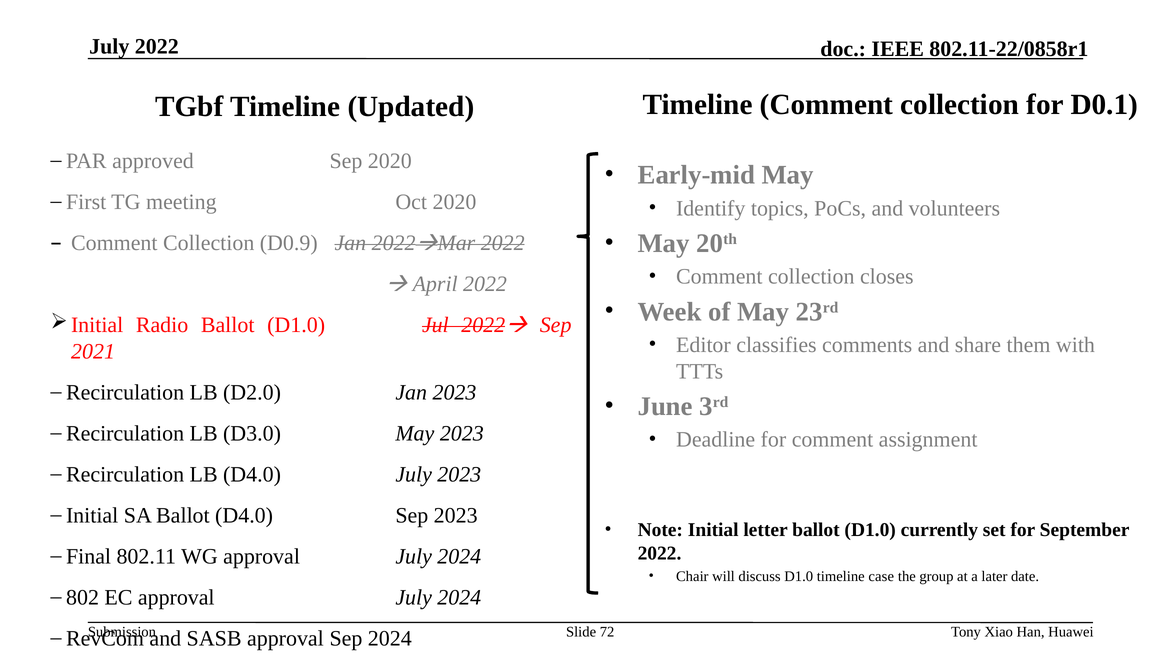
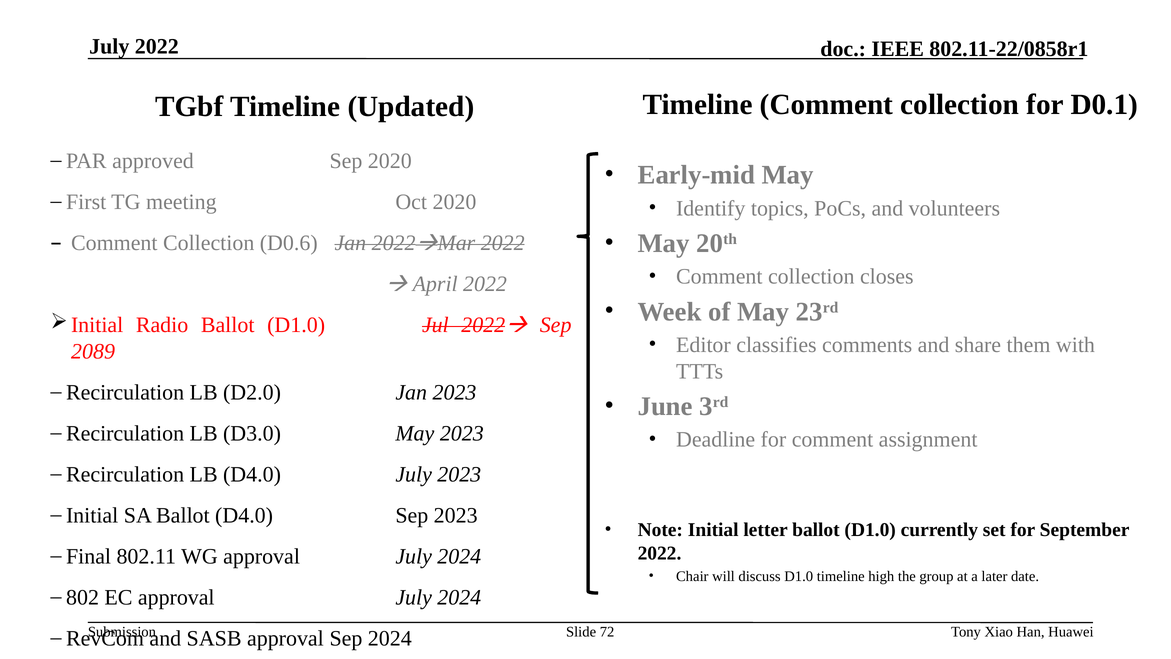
D0.9: D0.9 -> D0.6 (289, 243)
2021: 2021 -> 2089 (93, 351)
case: case -> high (881, 576)
